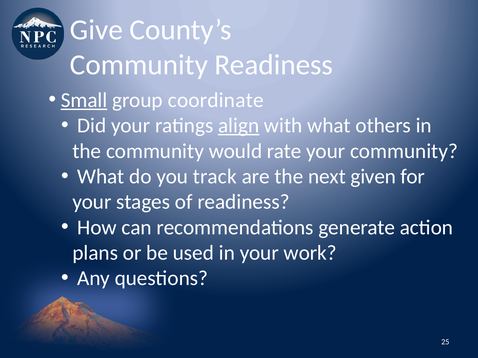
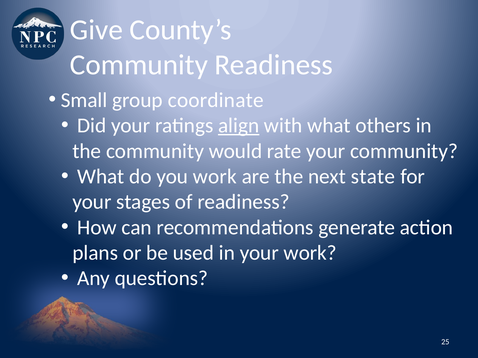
Small underline: present -> none (84, 100)
you track: track -> work (215, 177)
given: given -> state (373, 177)
